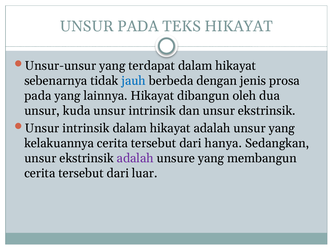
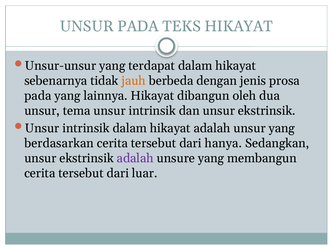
jauh colour: blue -> orange (134, 81)
kuda: kuda -> tema (77, 111)
kelakuannya: kelakuannya -> berdasarkan (59, 143)
